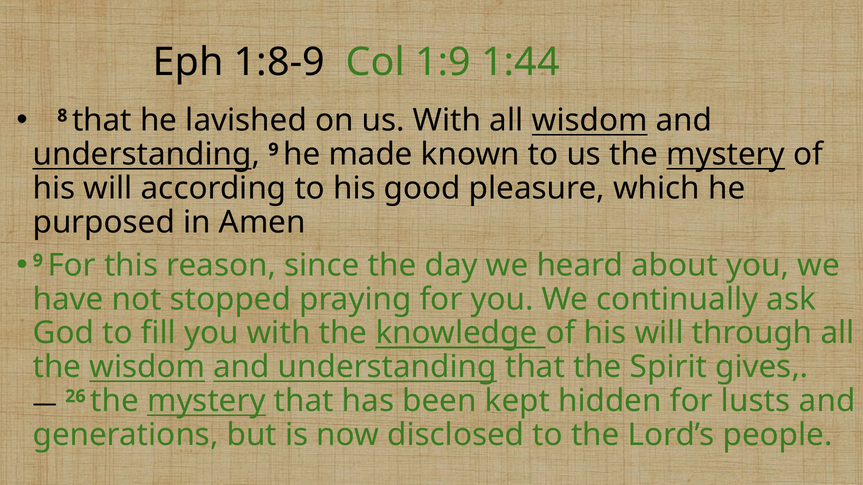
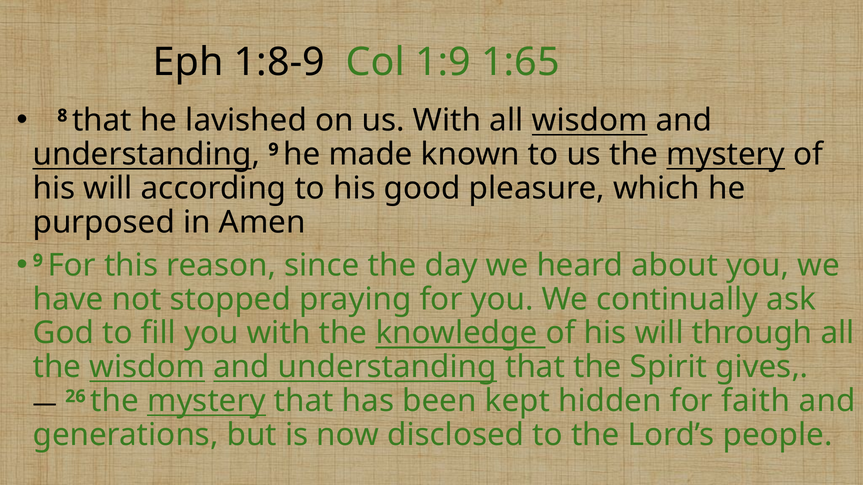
1:44: 1:44 -> 1:65 (520, 62)
lusts: lusts -> faith (756, 401)
